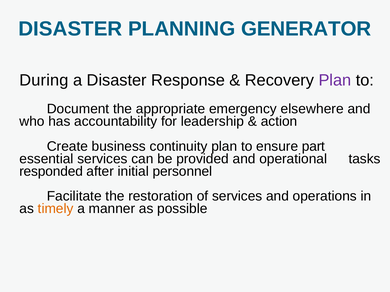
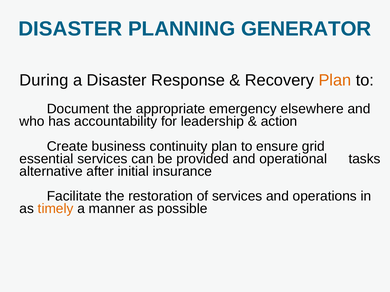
Plan colour: purple -> orange (335, 80)
part: part -> grid (313, 147)
responded: responded -> alternative (51, 172)
personnel: personnel -> insurance (182, 172)
